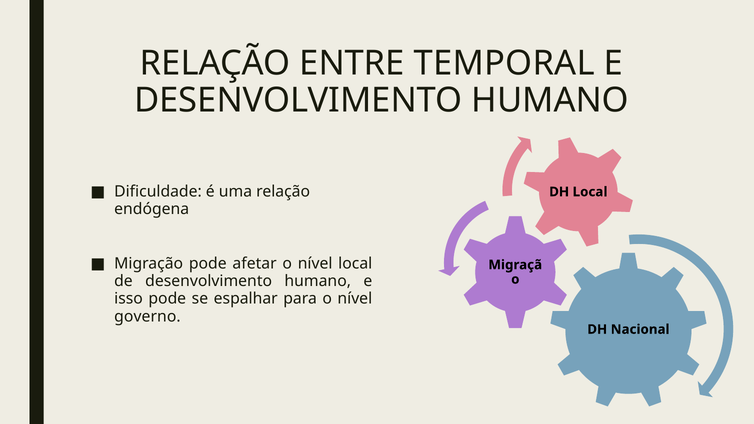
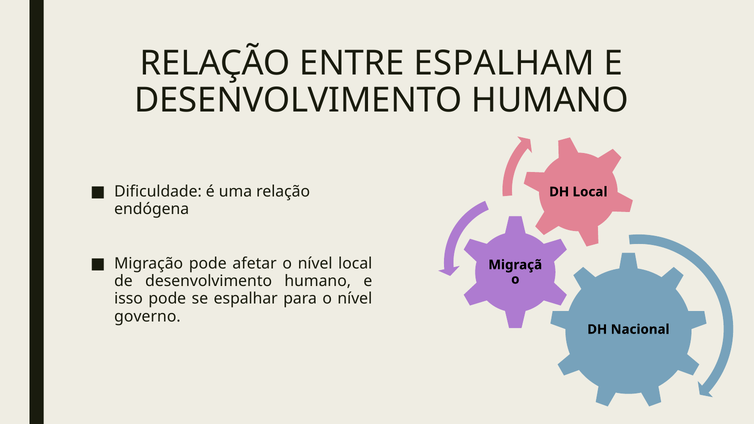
TEMPORAL: TEMPORAL -> ESPALHAM (504, 63)
